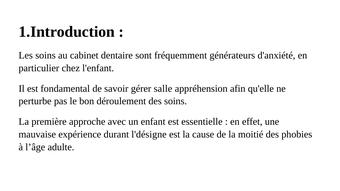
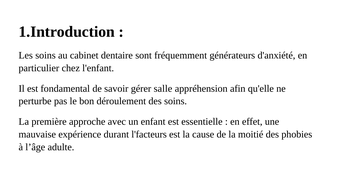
l'désigne: l'désigne -> l'facteurs (149, 135)
